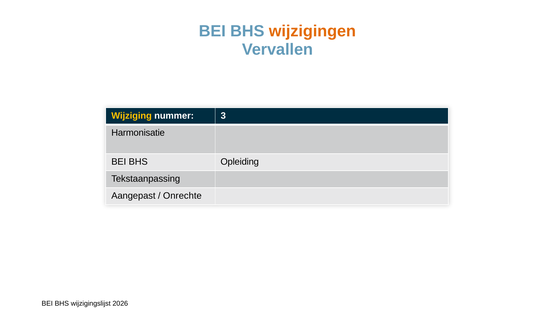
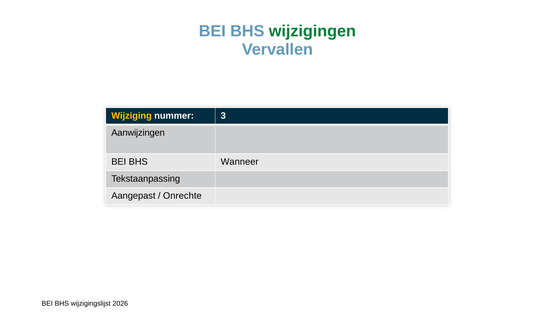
wijzigingen colour: orange -> green (312, 31)
Harmonisatie: Harmonisatie -> Aanwijzingen (138, 133)
Opleiding: Opleiding -> Wanneer (240, 162)
